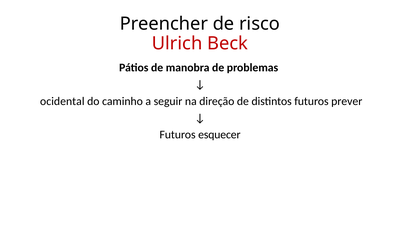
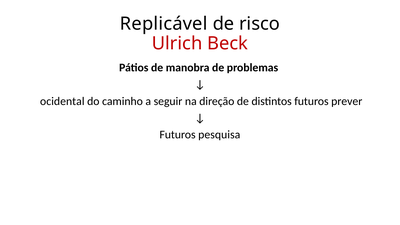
Preencher: Preencher -> Replicável (164, 24)
esquecer: esquecer -> pesquisa (219, 135)
